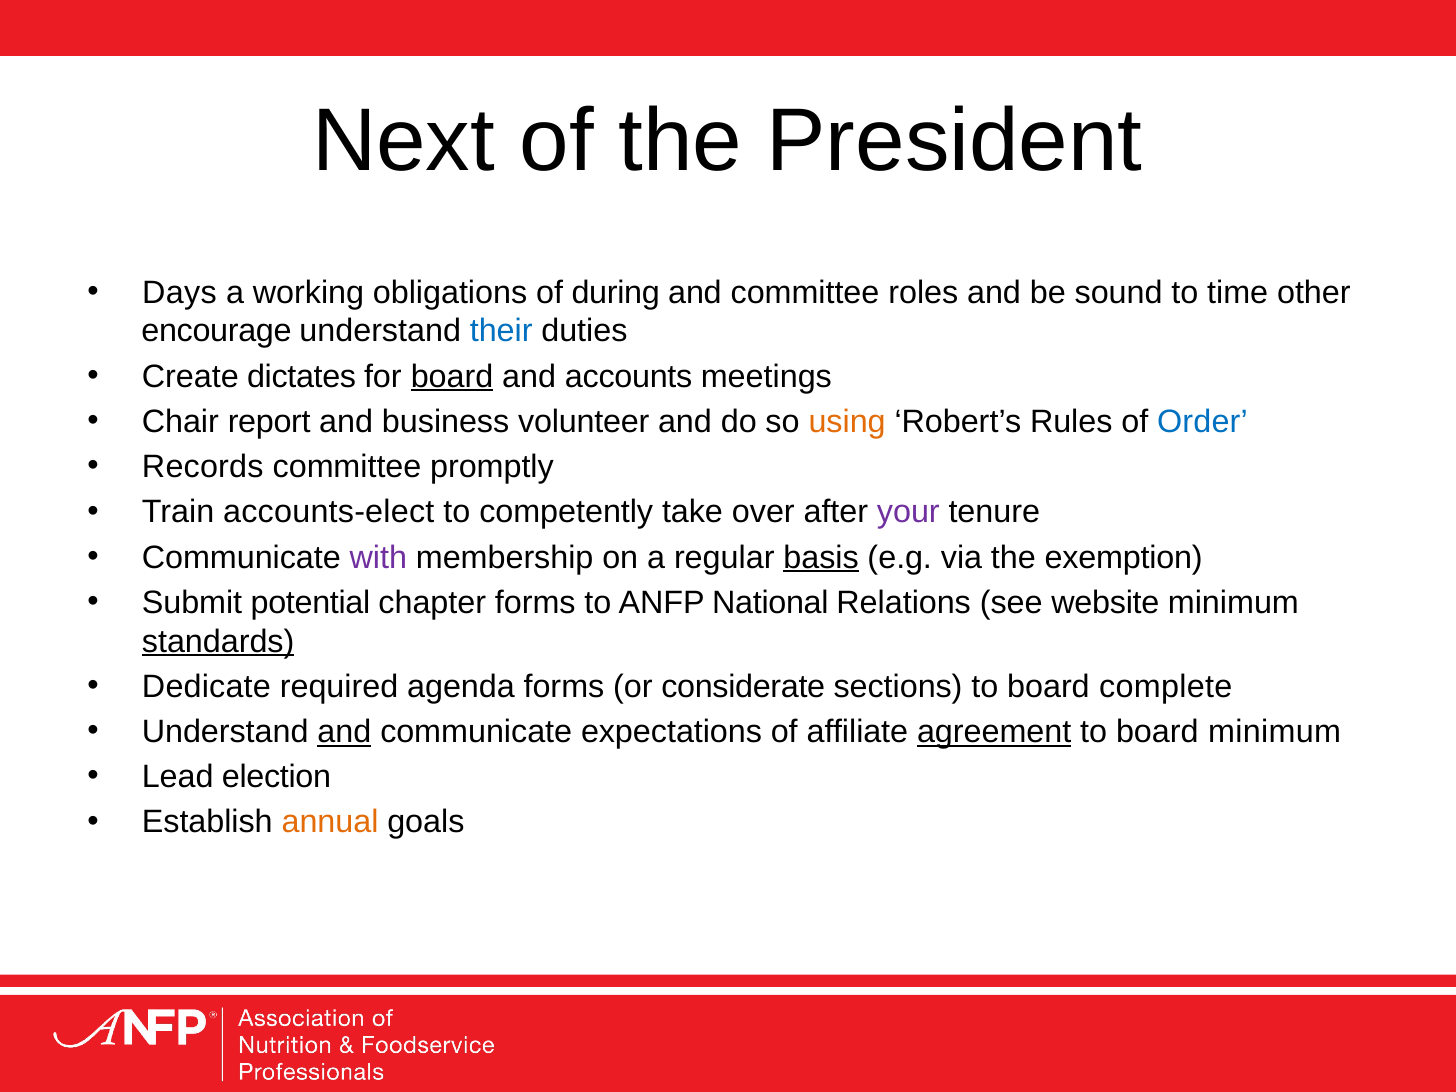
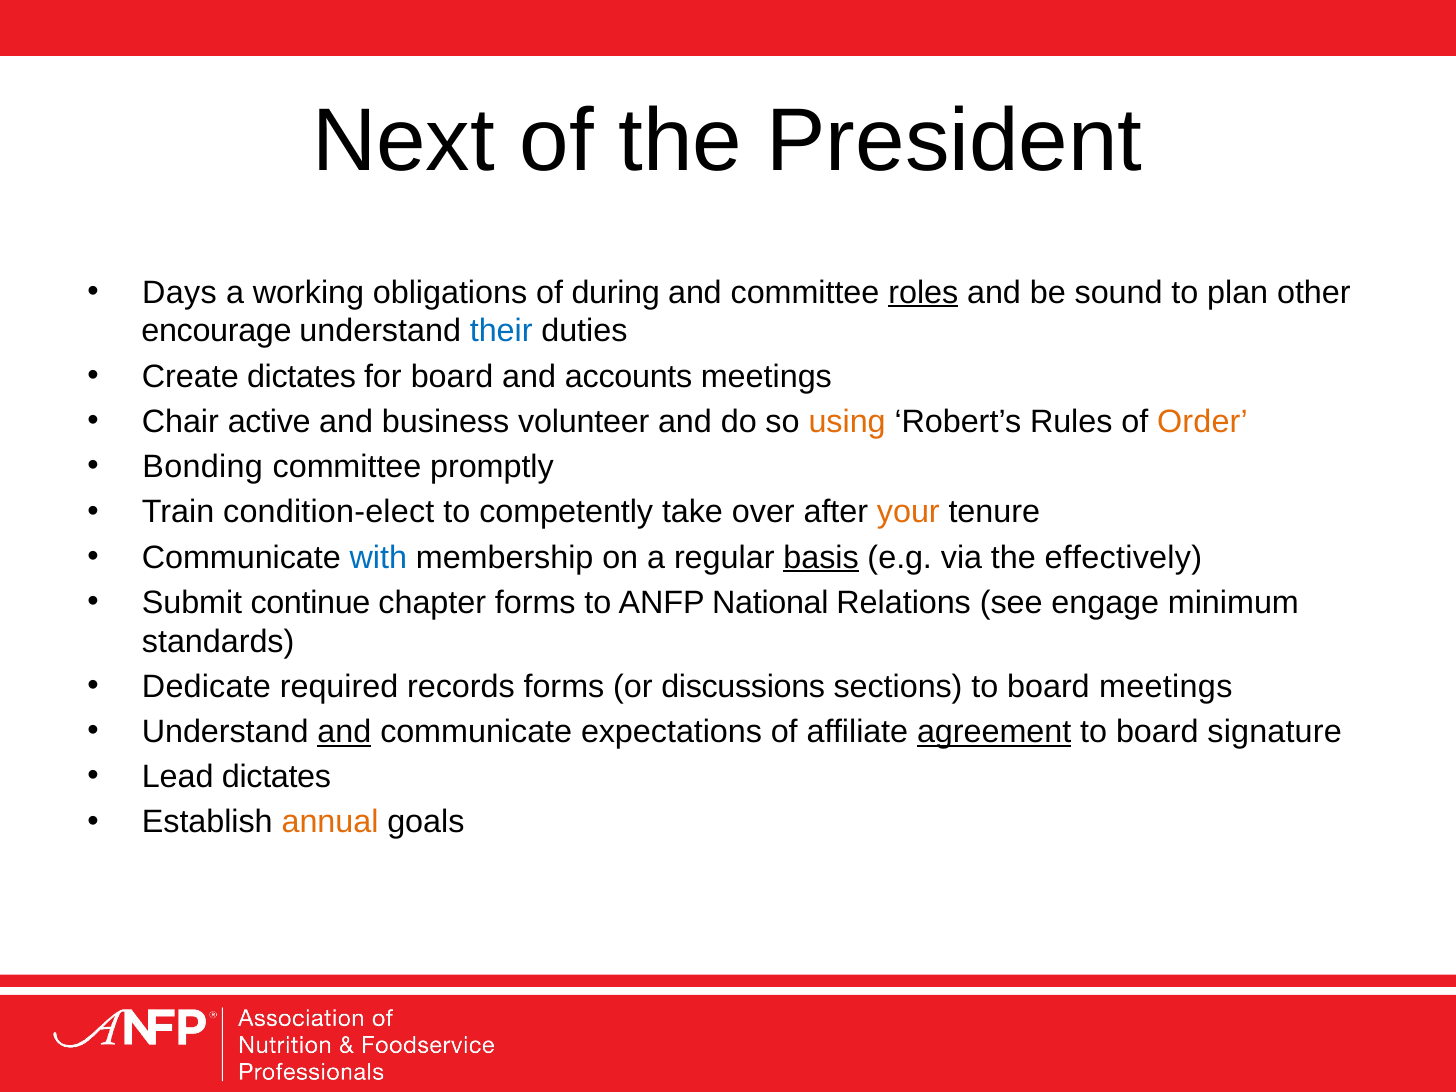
roles underline: none -> present (923, 293)
time: time -> plan (1238, 293)
board underline: present -> none (452, 376)
report: report -> active (269, 422)
Order colour: blue -> orange (1202, 422)
Records: Records -> Bonding (203, 467)
accounts-elect: accounts-elect -> condition-elect (329, 512)
your colour: purple -> orange (908, 512)
with colour: purple -> blue (378, 557)
exemption: exemption -> effectively (1123, 557)
potential: potential -> continue (310, 603)
website: website -> engage (1105, 603)
standards underline: present -> none (218, 641)
agenda: agenda -> records (461, 687)
considerate: considerate -> discussions (743, 687)
board complete: complete -> meetings (1166, 687)
board minimum: minimum -> signature (1275, 732)
Lead election: election -> dictates (276, 777)
